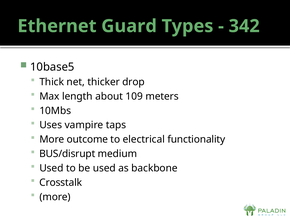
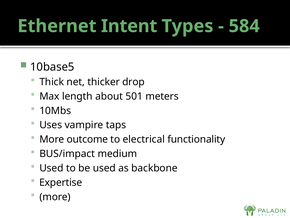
Guard: Guard -> Intent (129, 26)
342: 342 -> 584 (244, 26)
109: 109 -> 501 (134, 96)
BUS/disrupt: BUS/disrupt -> BUS/impact (67, 153)
Crosstalk: Crosstalk -> Expertise (61, 182)
